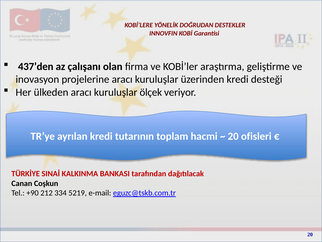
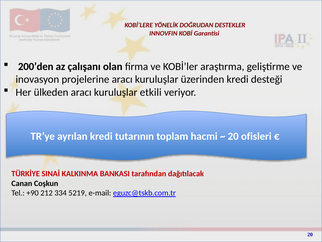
437’den: 437’den -> 200’den (36, 66)
ölçek: ölçek -> etkili (151, 92)
